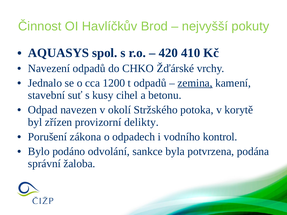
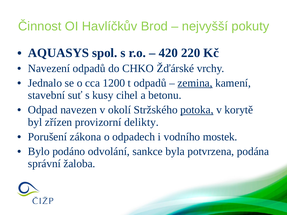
410: 410 -> 220 (191, 53)
potoka underline: none -> present (197, 110)
kontrol: kontrol -> mostek (220, 137)
